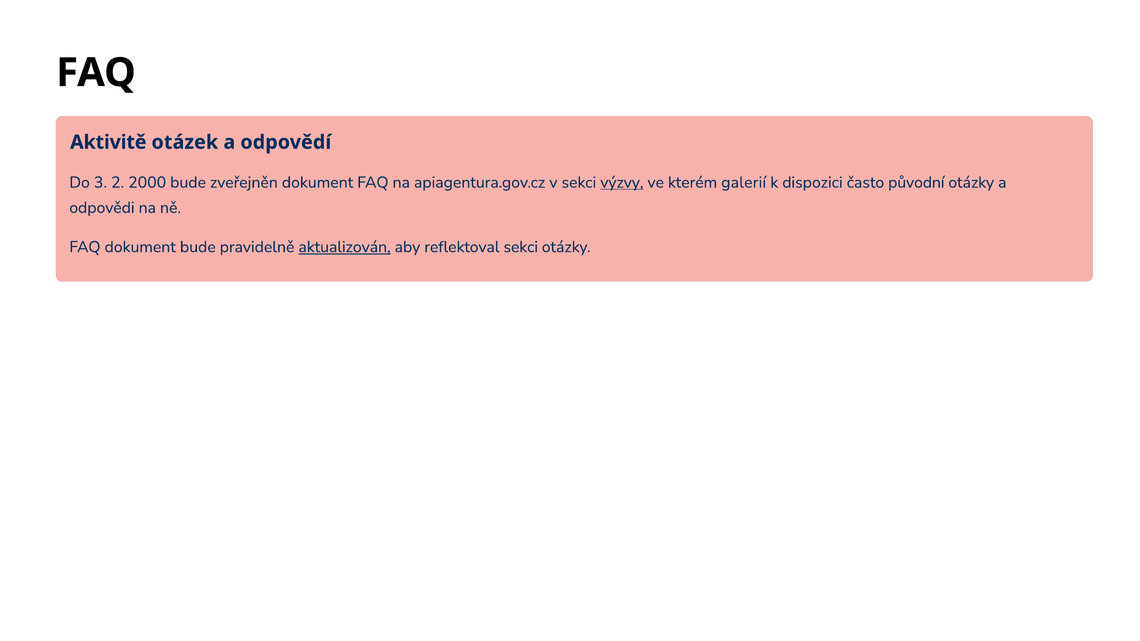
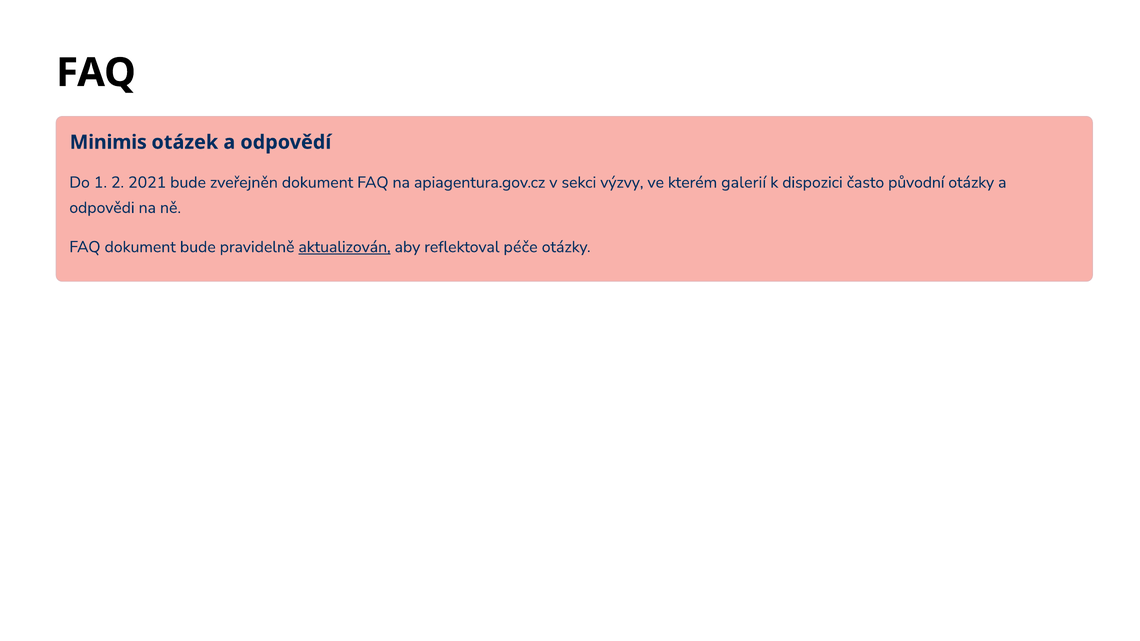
Aktivitě: Aktivitě -> Minimis (108, 142)
3: 3 -> 1 (100, 182)
2000: 2000 -> 2021 (147, 182)
výzvy underline: present -> none (622, 182)
reflektoval sekci: sekci -> péče (521, 247)
